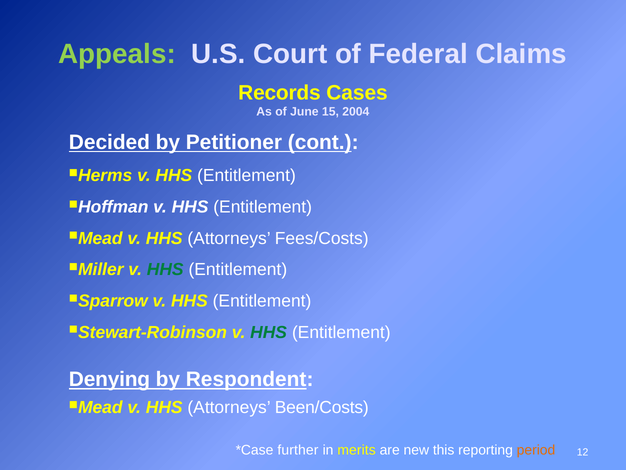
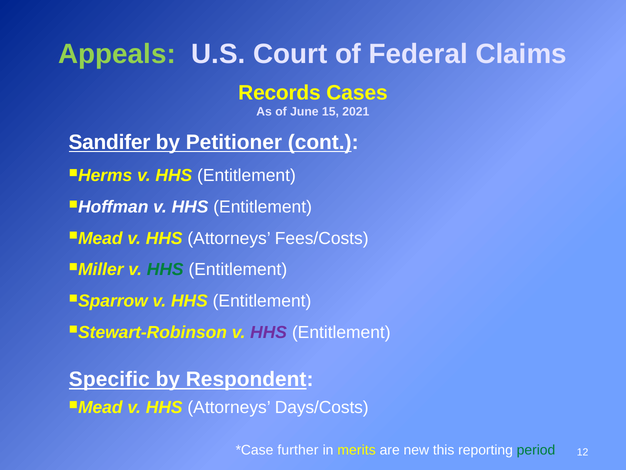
2004: 2004 -> 2021 (356, 112)
Decided: Decided -> Sandifer (109, 142)
HHS colour: green -> purple (269, 332)
Denying: Denying -> Specific (109, 379)
Been/Costs: Been/Costs -> Days/Costs (322, 407)
period colour: orange -> green (536, 450)
